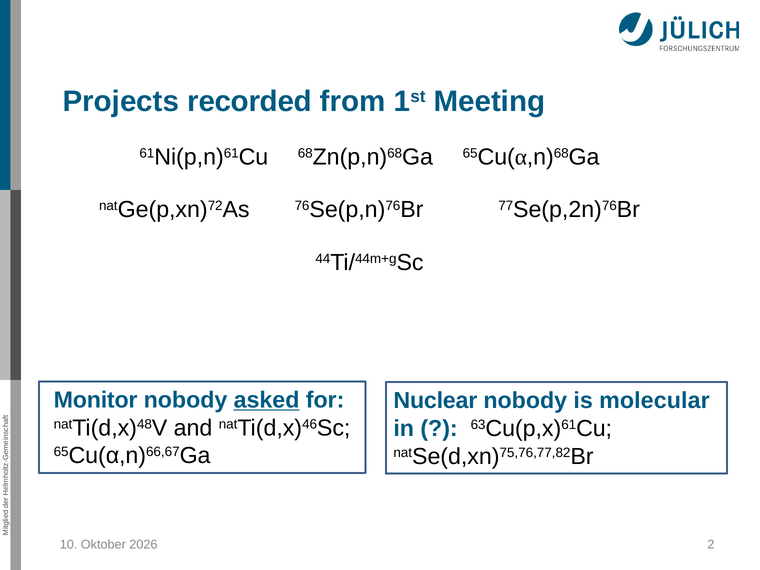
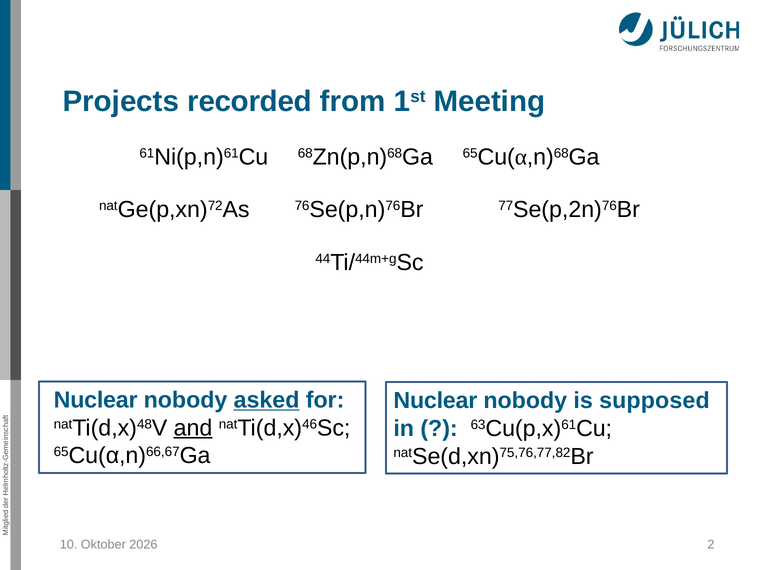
Monitor: Monitor -> Nuclear (96, 400)
molecular: molecular -> supposed (654, 401)
and underline: none -> present (193, 428)
